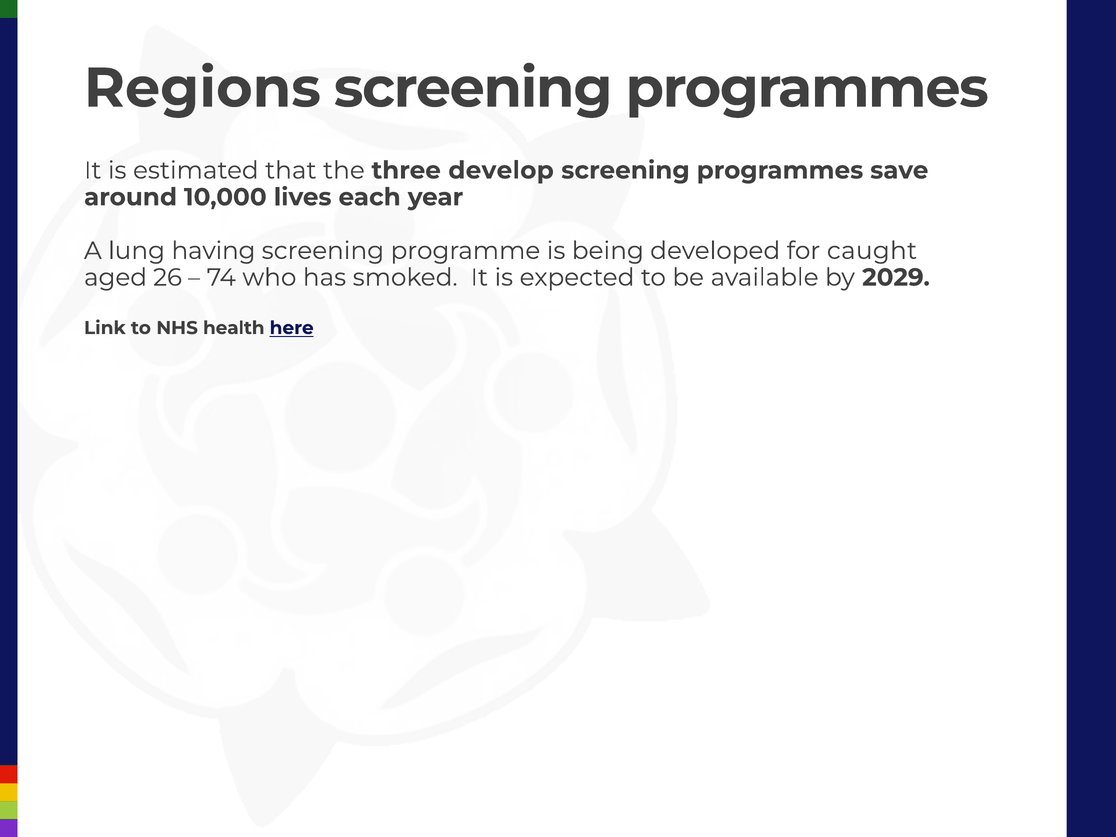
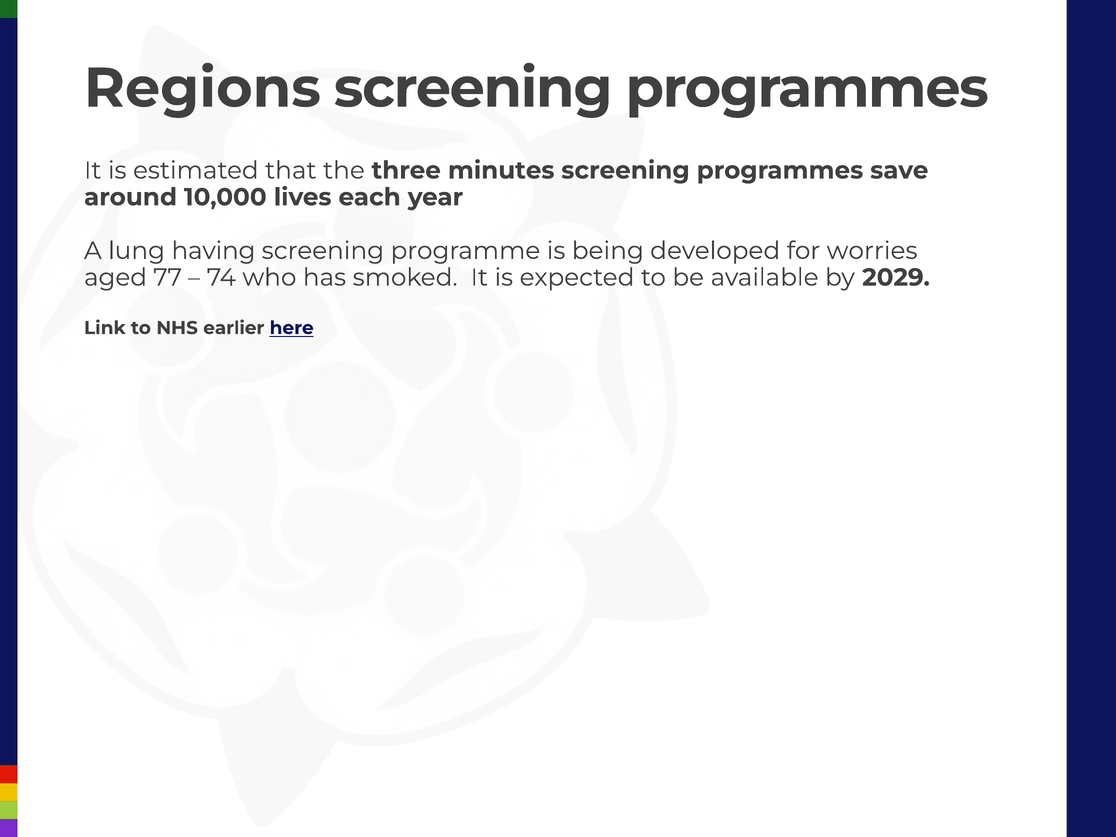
develop: develop -> minutes (501, 170)
caught: caught -> worries (872, 251)
26: 26 -> 77 (168, 277)
health: health -> earlier (234, 328)
